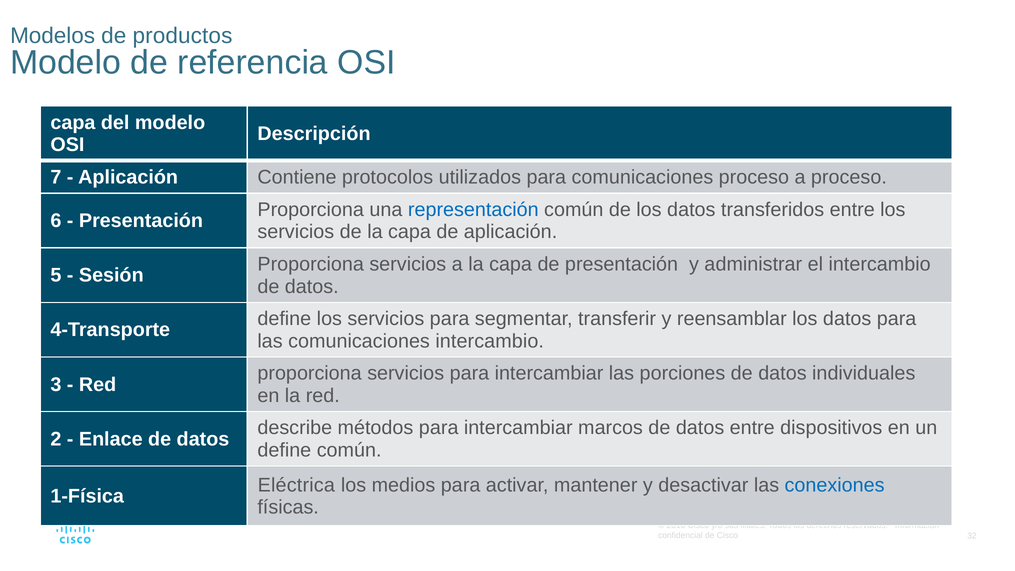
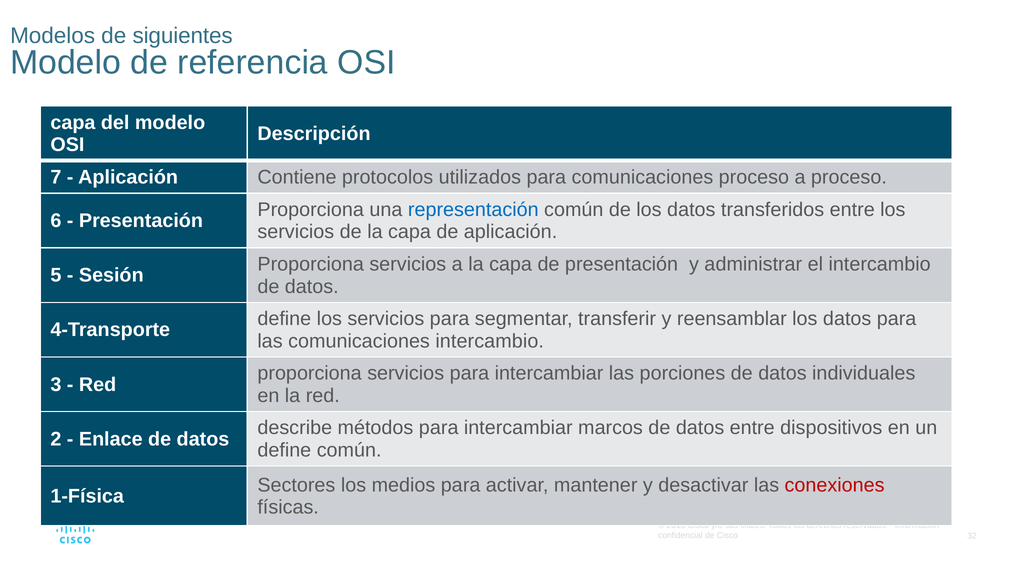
productos: productos -> siguientes (183, 36)
Eléctrica: Eléctrica -> Sectores (296, 485)
conexiones colour: blue -> red (835, 485)
